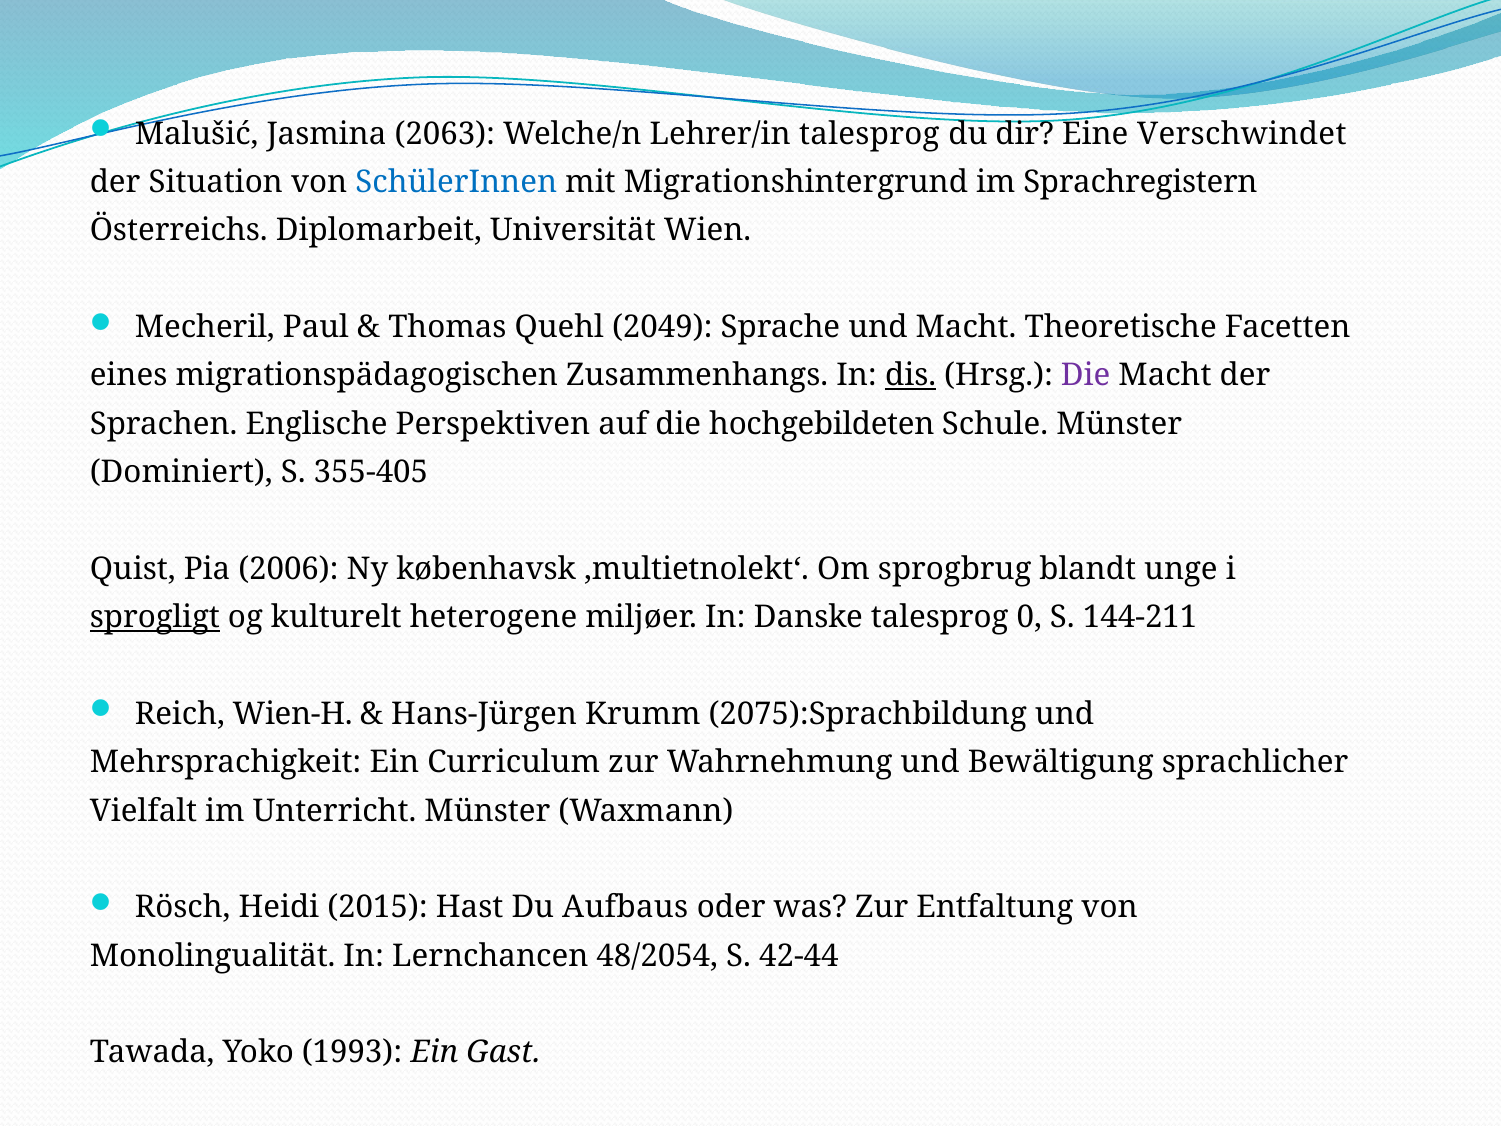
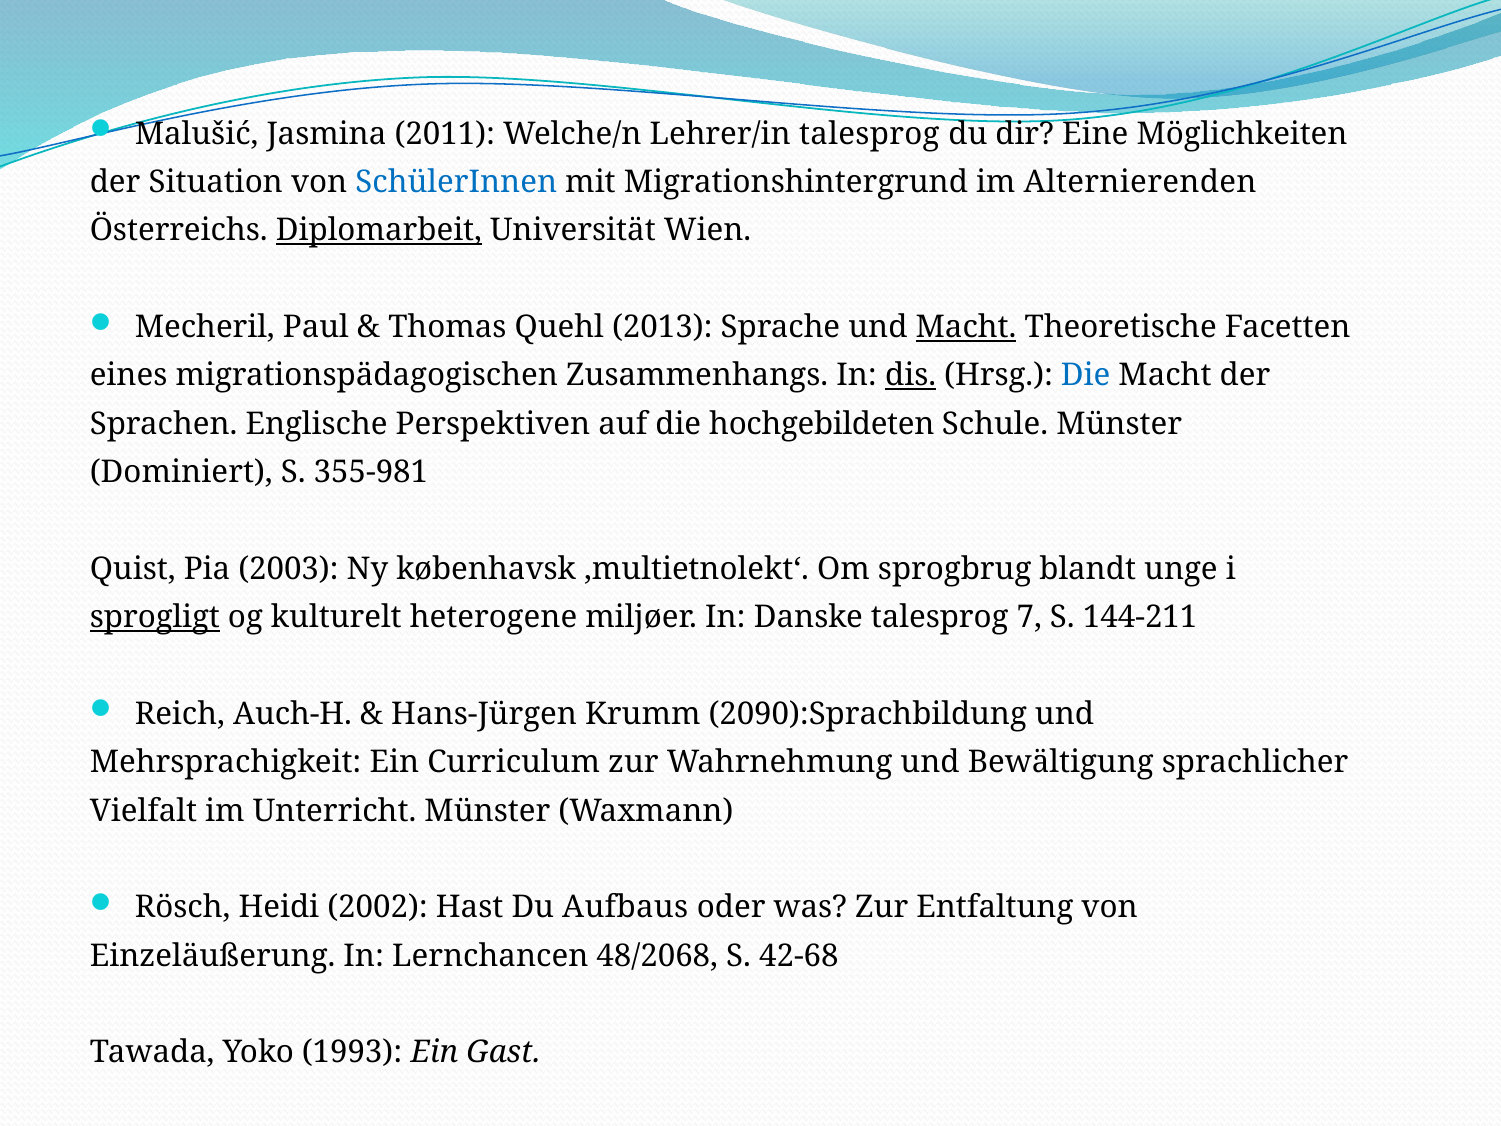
2063: 2063 -> 2011 (445, 134)
Verschwindet: Verschwindet -> Möglichkeiten (1242, 134)
Sprachregistern: Sprachregistern -> Alternierenden (1140, 182)
Diplomarbeit underline: none -> present (379, 231)
2049: 2049 -> 2013 (662, 327)
Macht underline: none -> present (966, 327)
Die colour: purple -> blue (1086, 376)
355-405: 355-405 -> 355-981 (371, 472)
2006: 2006 -> 2003 (288, 569)
0: 0 -> 7 (1029, 617)
Wien-H: Wien-H -> Auch-H (293, 714)
2075):Sprachbildung: 2075):Sprachbildung -> 2090):Sprachbildung (868, 714)
2015: 2015 -> 2002 (378, 907)
Monolingualität: Monolingualität -> Einzeläußerung (213, 956)
48/2054: 48/2054 -> 48/2068 (657, 956)
42-44: 42-44 -> 42-68 (799, 956)
